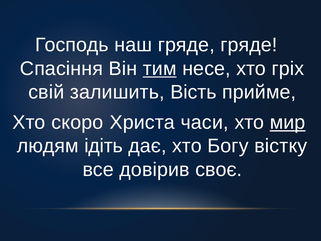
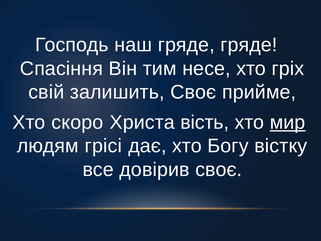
тим underline: present -> none (160, 69)
залишить Вість: Вість -> Своє (193, 92)
часи: часи -> вість (205, 122)
ідіть: ідіть -> грісі (103, 146)
